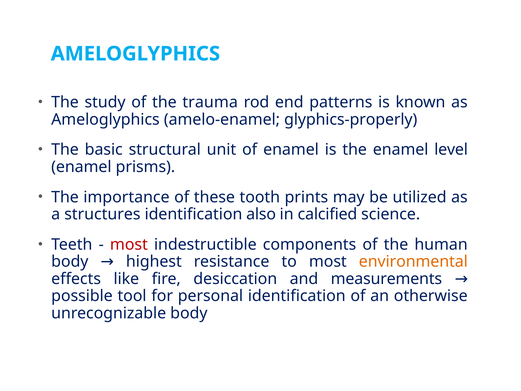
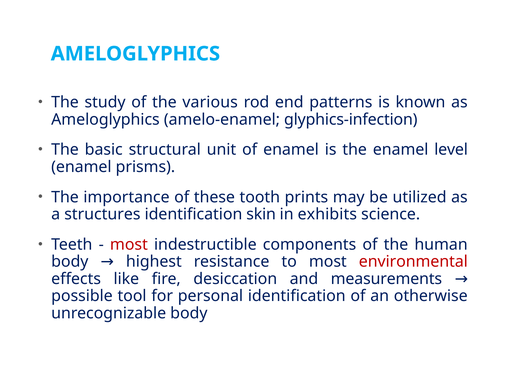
trauma: trauma -> various (210, 102)
glyphics-properly: glyphics-properly -> glyphics-infection (351, 119)
also: also -> skin (261, 214)
calcified: calcified -> exhibits (327, 214)
environmental colour: orange -> red (413, 262)
